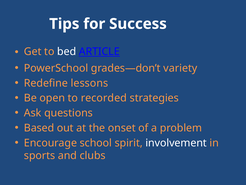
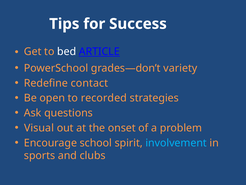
lessons: lessons -> contact (89, 83)
Based: Based -> Visual (39, 128)
involvement colour: white -> light blue (176, 143)
